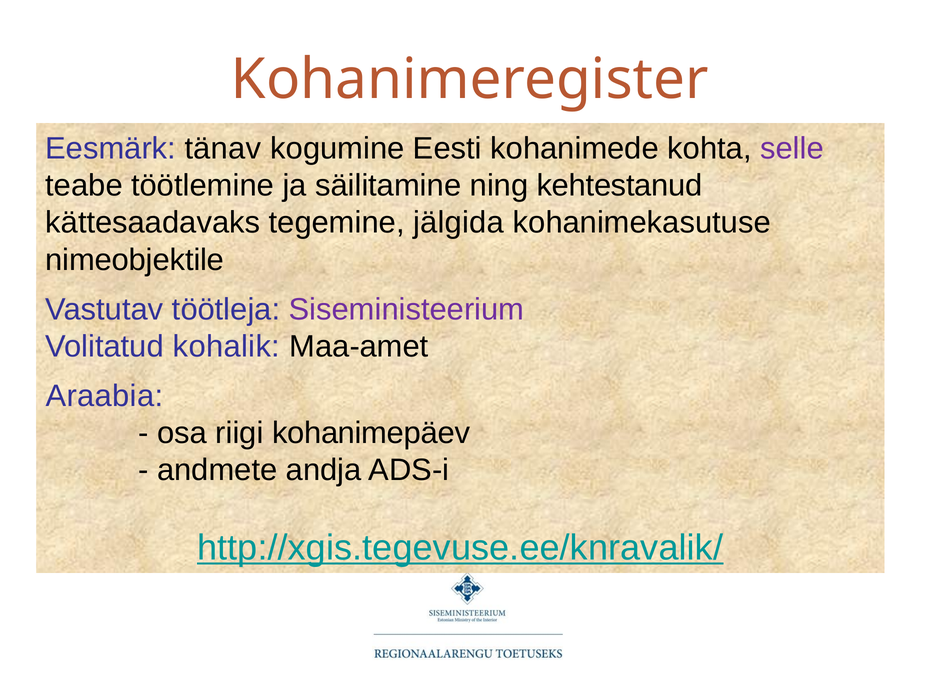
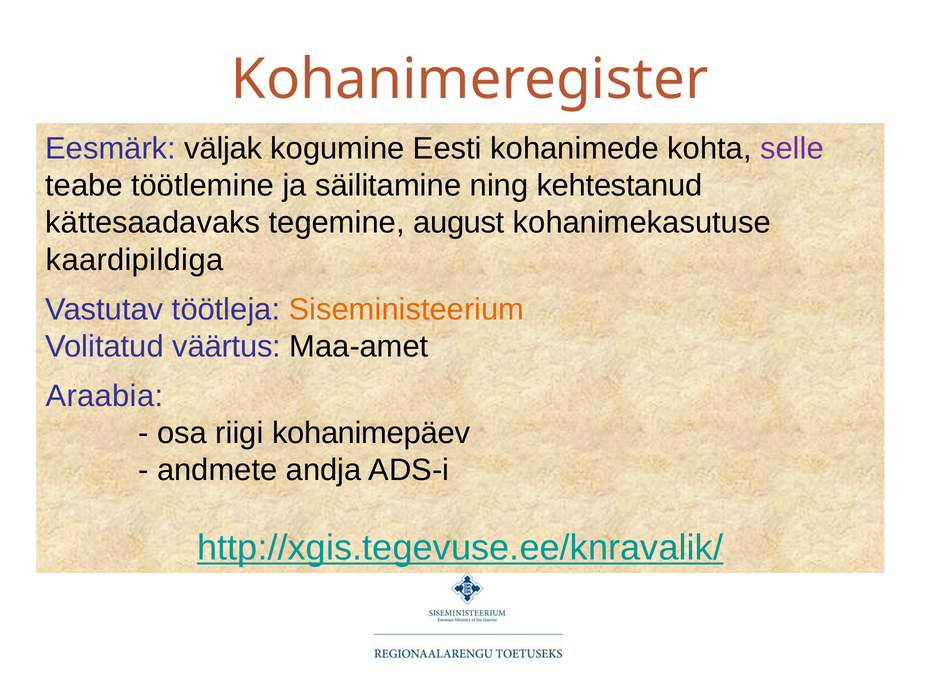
tänav: tänav -> väljak (223, 149)
jälgida: jälgida -> august (459, 223)
nimeobjektile: nimeobjektile -> kaardipildiga (135, 260)
Siseministeerium colour: purple -> orange (407, 309)
kohalik: kohalik -> väärtus (227, 346)
